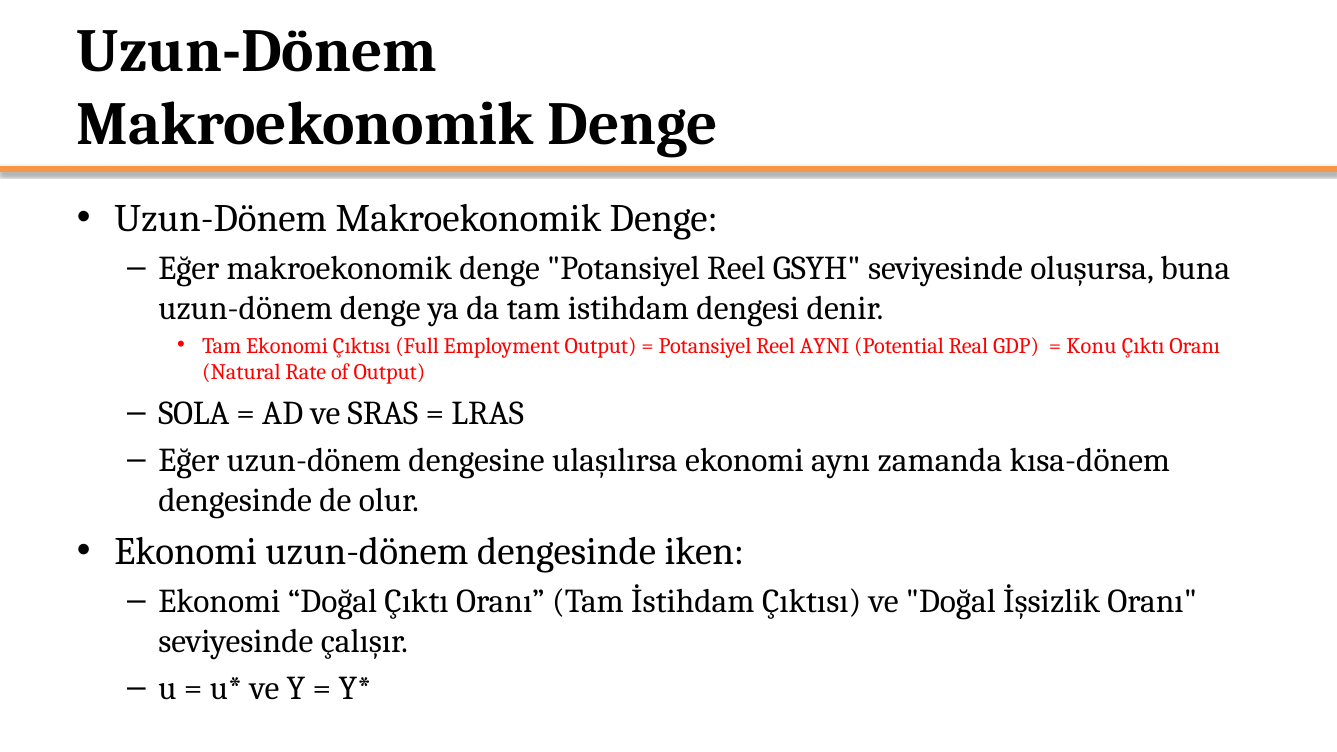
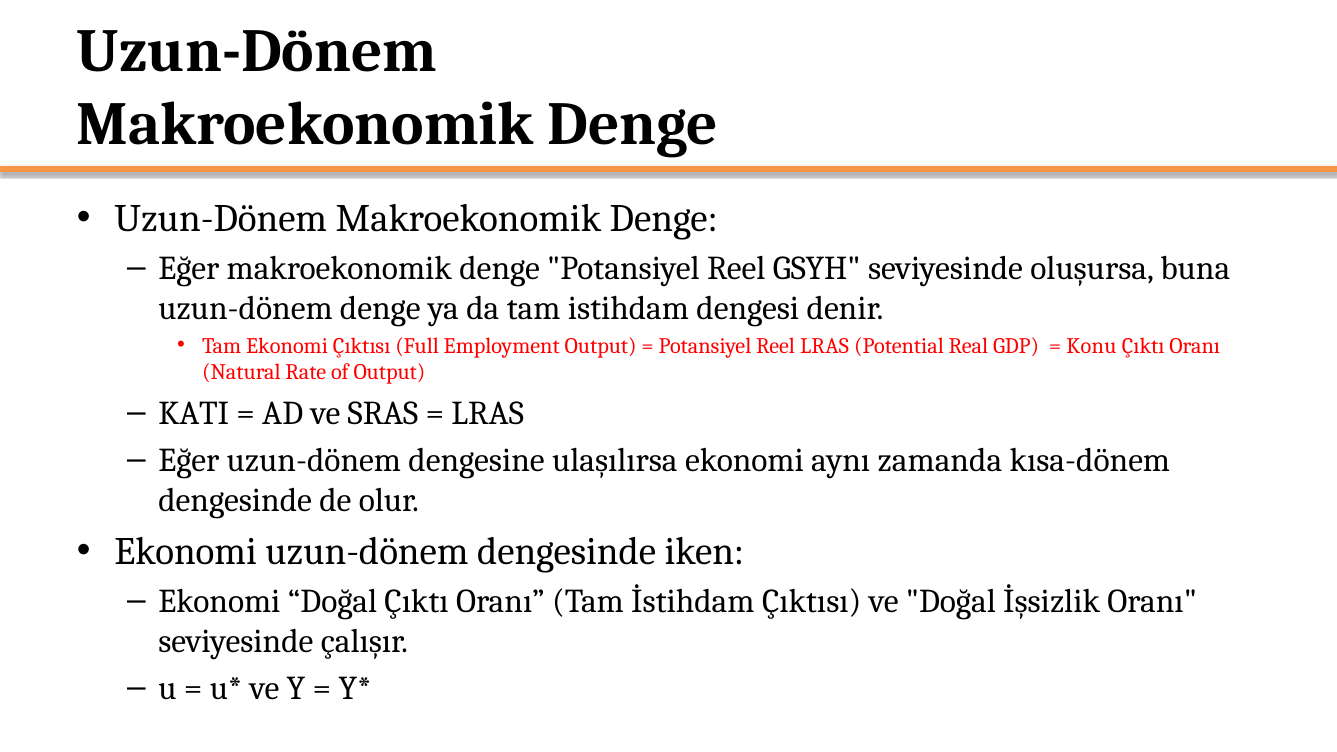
Reel AYNI: AYNI -> LRAS (824, 346)
SOLA: SOLA -> KATI (194, 414)
